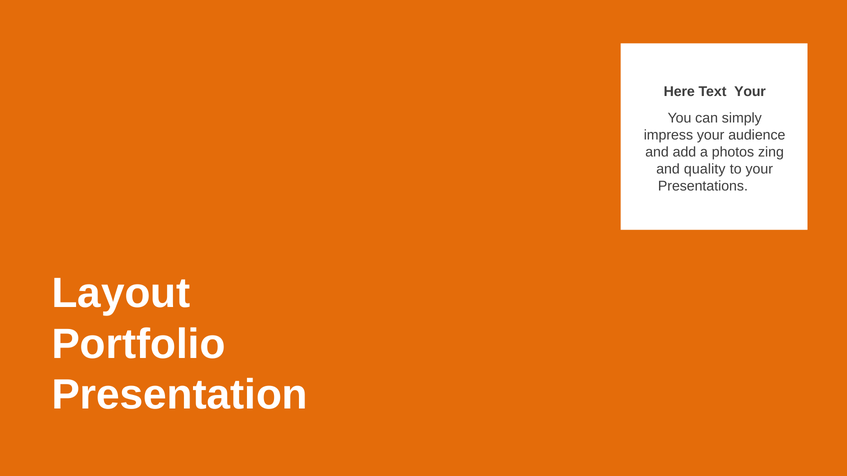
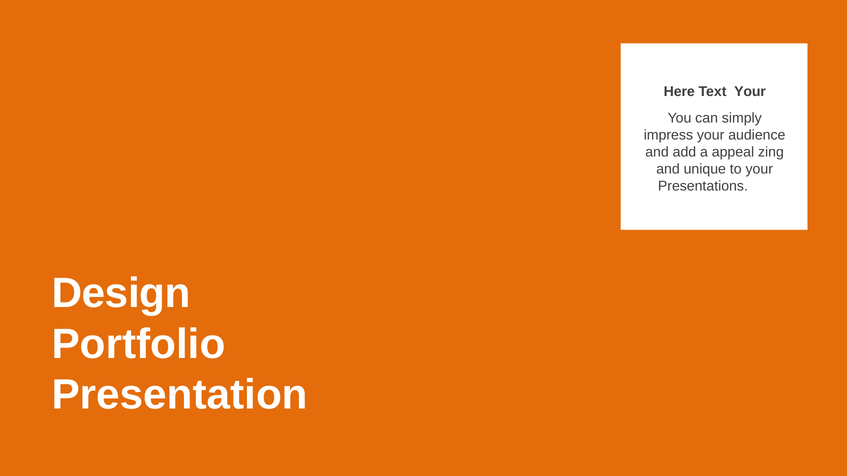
photos: photos -> appeal (733, 152)
quality: quality -> unique (705, 169)
Layout: Layout -> Design (121, 294)
